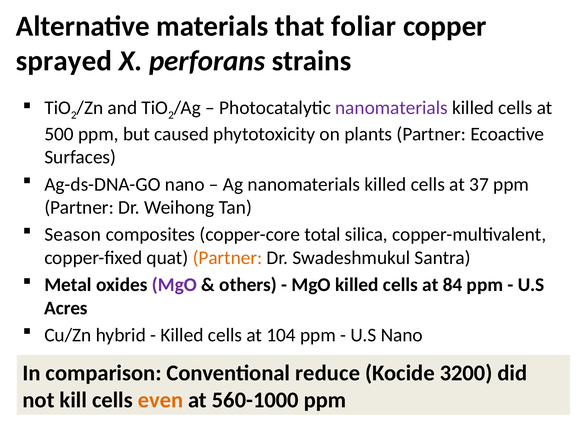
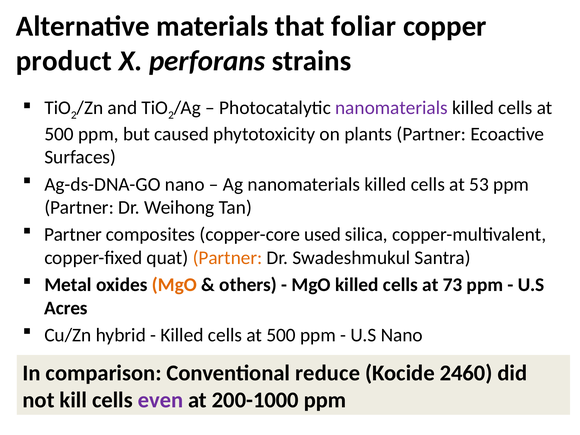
sprayed: sprayed -> product (64, 61)
37: 37 -> 53 (479, 184)
Season: Season -> Partner (73, 235)
total: total -> used (323, 235)
MgO colour: purple -> orange (174, 285)
84: 84 -> 73 (452, 285)
104: 104 -> 500 (281, 335)
3200: 3200 -> 2460 (466, 373)
even colour: orange -> purple (161, 400)
560-1000: 560-1000 -> 200-1000 (255, 400)
